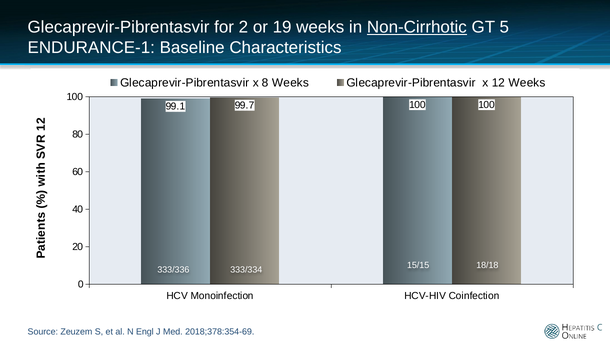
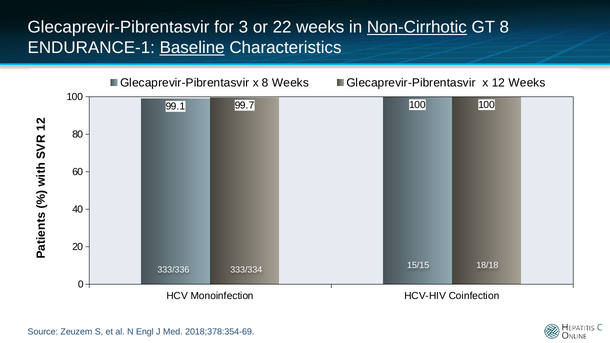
for 2: 2 -> 3 (243, 27)
19: 19 -> 22 (282, 27)
GT 5: 5 -> 8 (504, 27)
Baseline underline: none -> present (192, 48)
